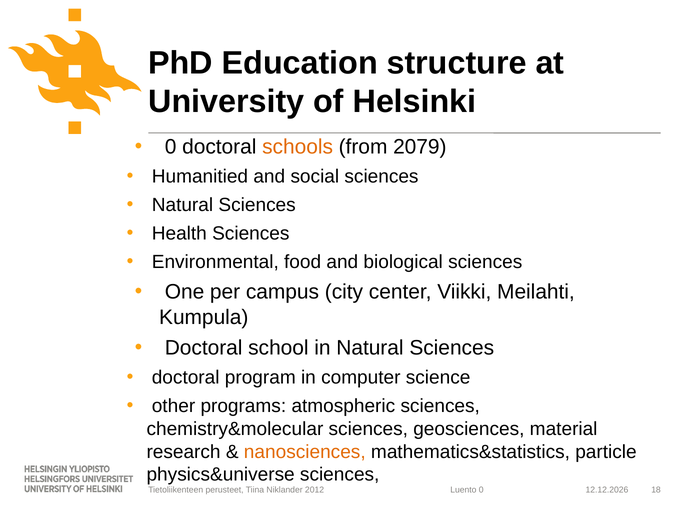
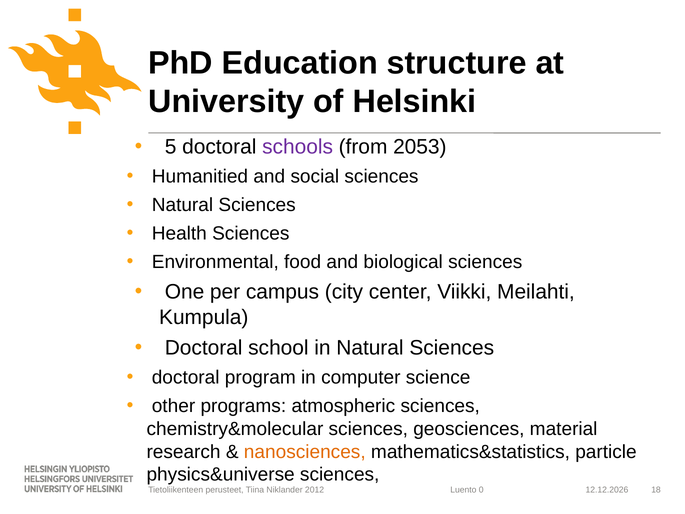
0: 0 -> 5 (171, 147)
schools colour: orange -> purple (298, 147)
2079: 2079 -> 2053 (420, 147)
